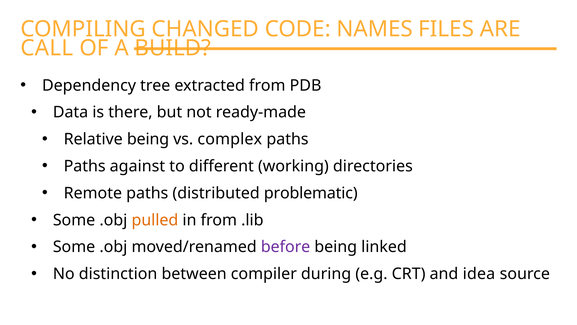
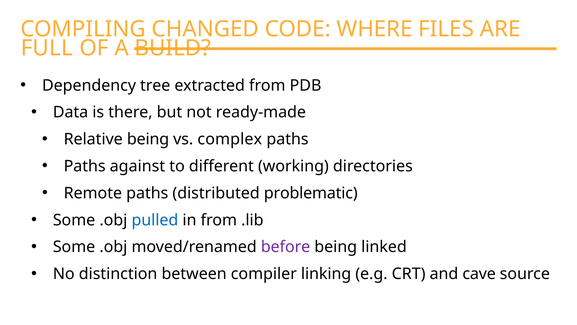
NAMES: NAMES -> WHERE (375, 29)
CALL: CALL -> FULL (47, 48)
pulled colour: orange -> blue (155, 220)
during: during -> linking (326, 274)
idea: idea -> cave (479, 274)
